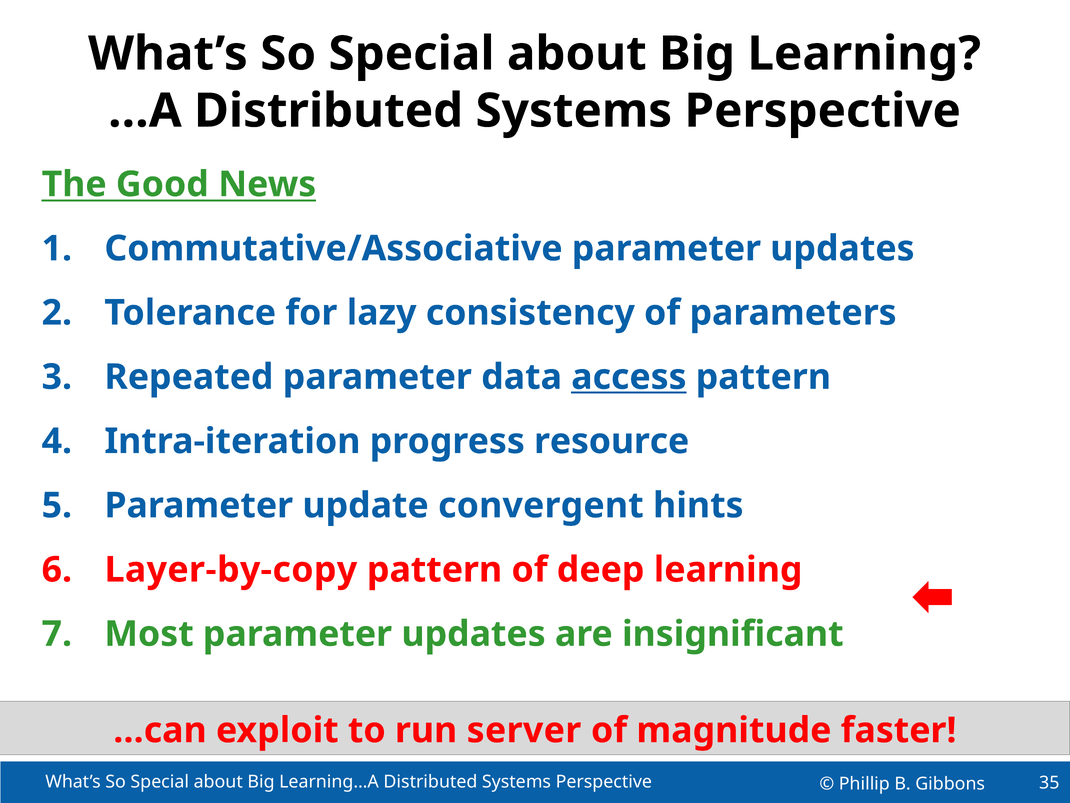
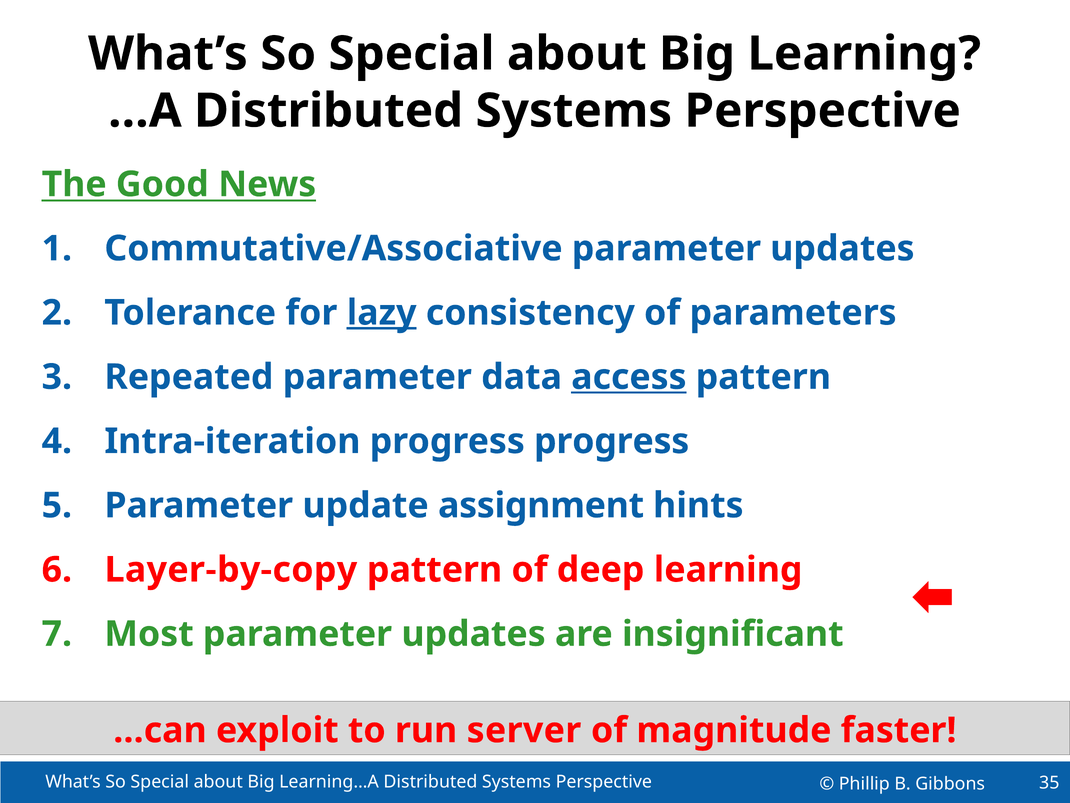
lazy underline: none -> present (382, 313)
progress resource: resource -> progress (612, 441)
convergent: convergent -> assignment (541, 505)
